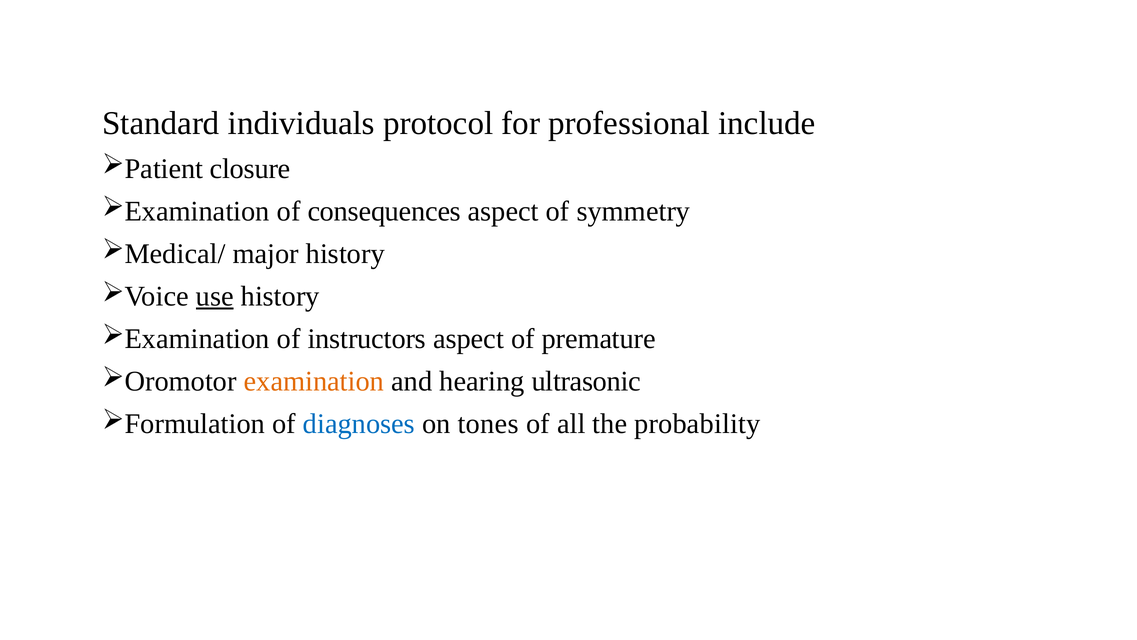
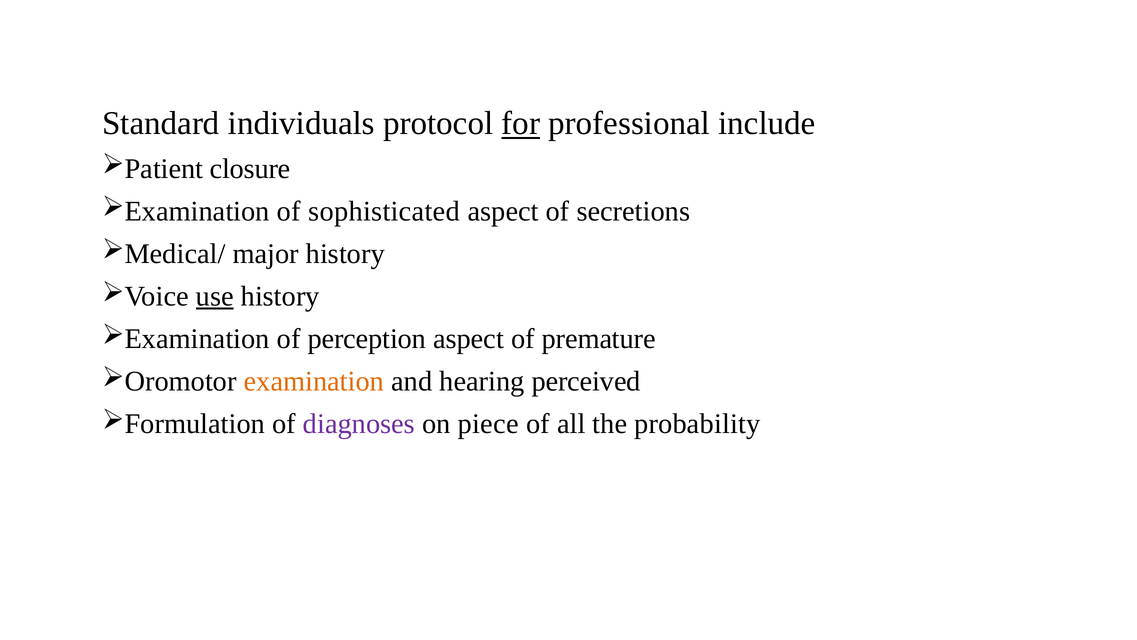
for underline: none -> present (521, 123)
consequences: consequences -> sophisticated (384, 211)
symmetry: symmetry -> secretions (633, 211)
instructors: instructors -> perception (367, 339)
ultrasonic: ultrasonic -> perceived (586, 381)
diagnoses colour: blue -> purple (359, 424)
tones: tones -> piece (488, 424)
